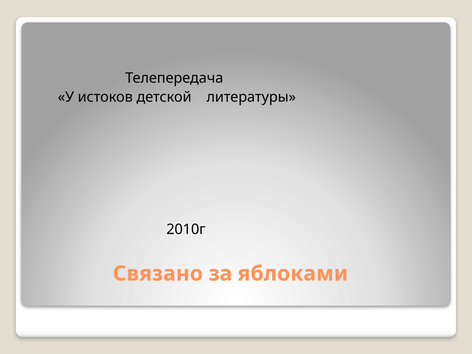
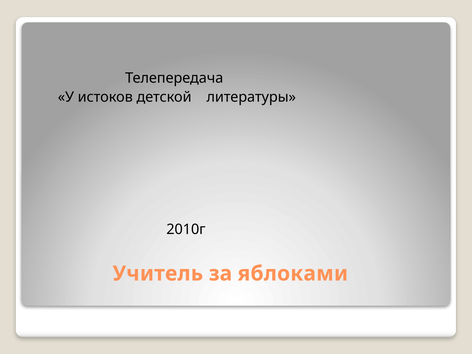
Связано: Связано -> Учитель (158, 274)
